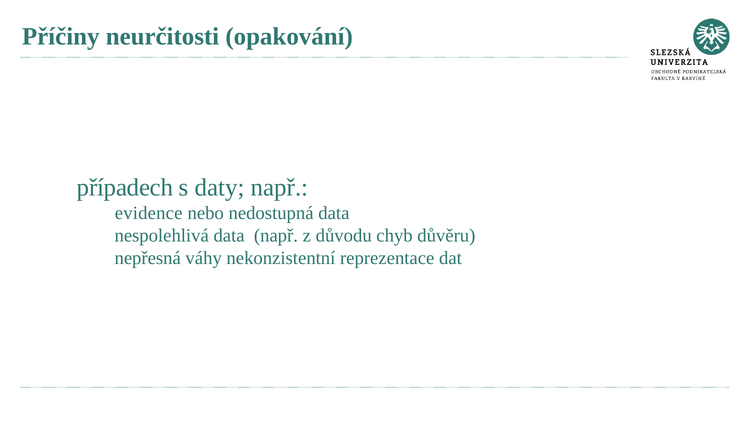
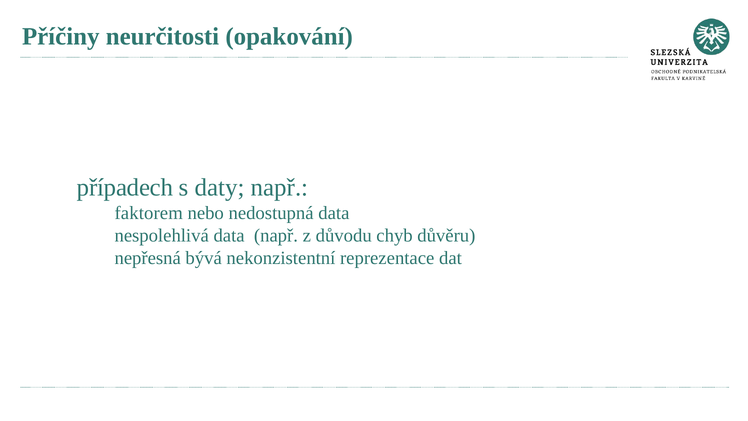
evidence: evidence -> faktorem (149, 213)
váhy: váhy -> bývá (204, 258)
